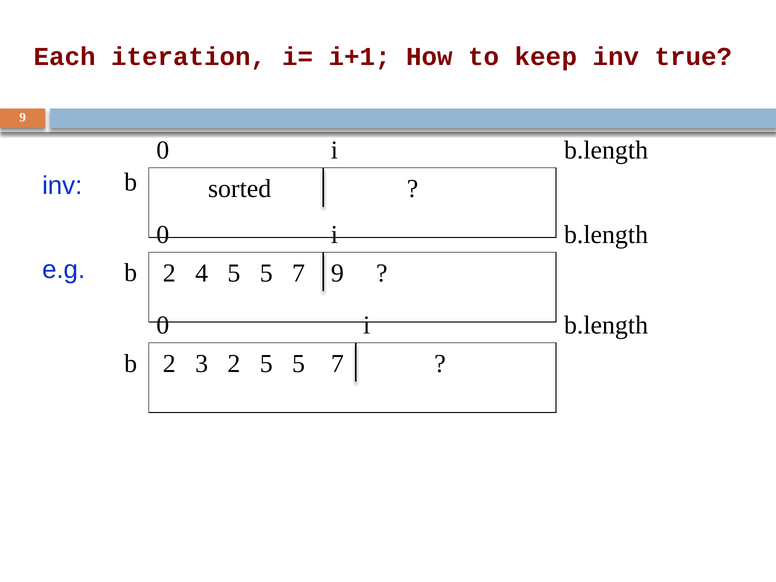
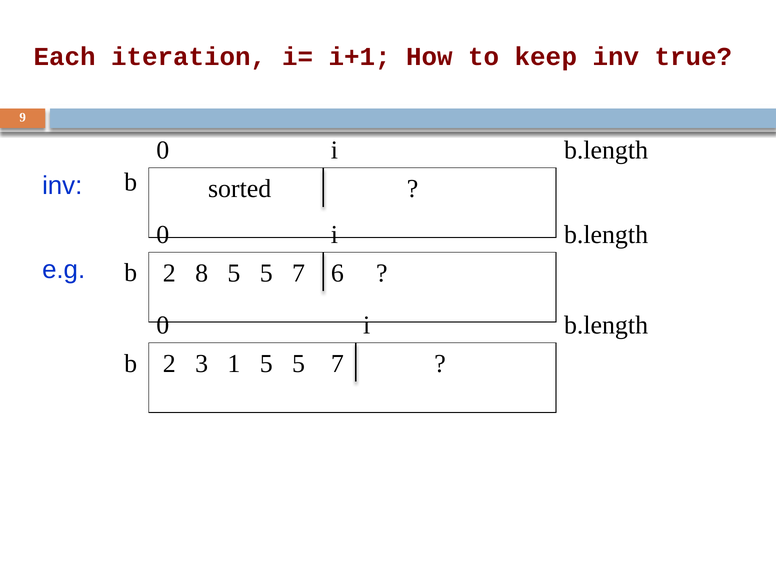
4: 4 -> 8 (202, 273)
7 9: 9 -> 6 (337, 273)
3 2: 2 -> 1 (234, 364)
